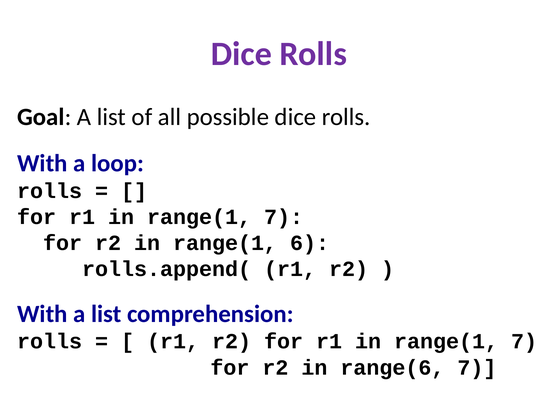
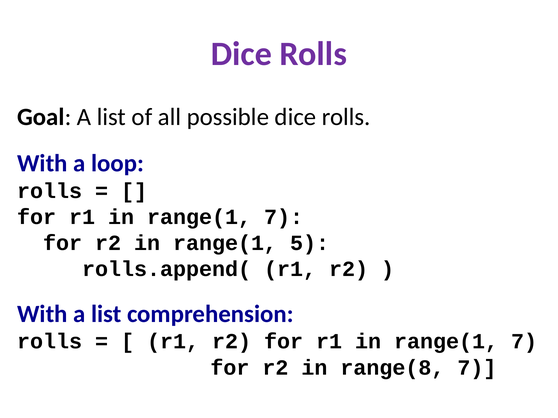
6: 6 -> 5 (310, 243)
range(6: range(6 -> range(8 (392, 368)
